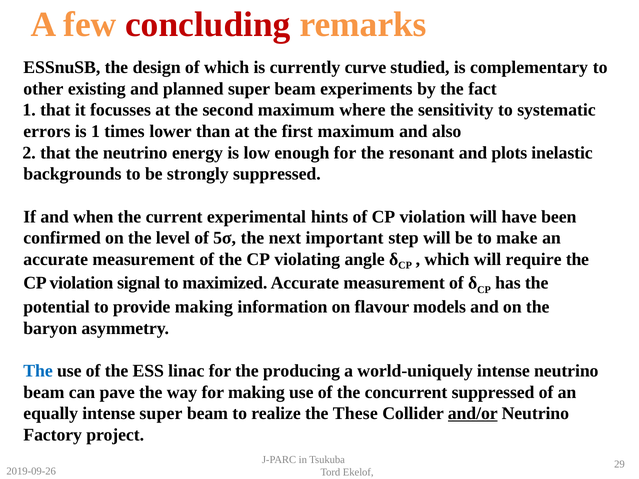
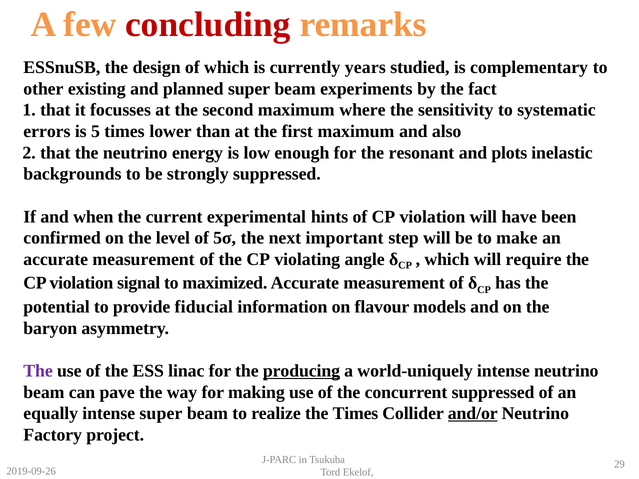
curve: curve -> years (365, 68)
is 1: 1 -> 5 (96, 131)
provide making: making -> fiducial (204, 307)
The colour: blue -> purple (38, 371)
producing underline: none -> present (302, 371)
the These: These -> Times (355, 414)
